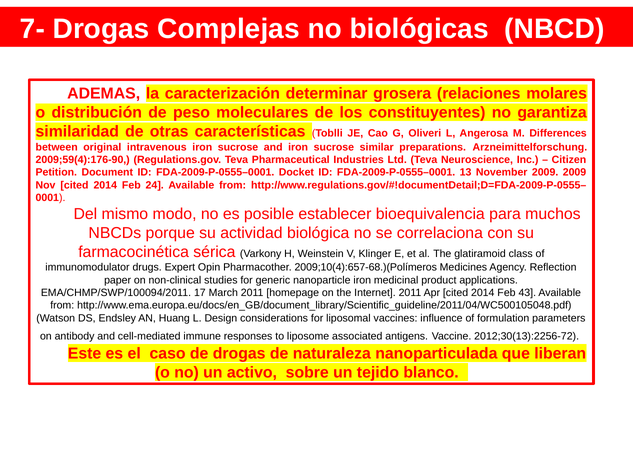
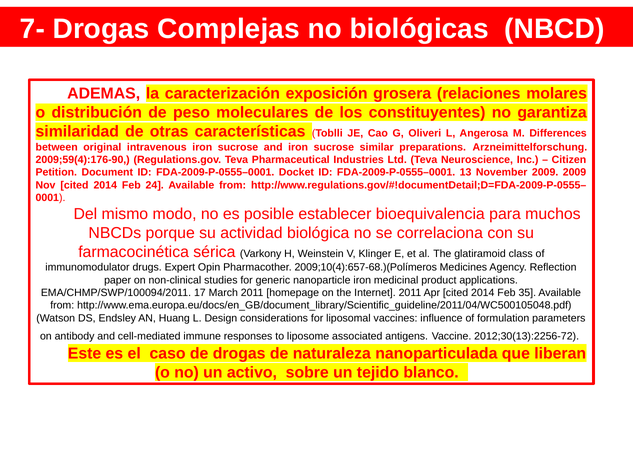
determinar: determinar -> exposición (327, 94)
43: 43 -> 35 (527, 293)
